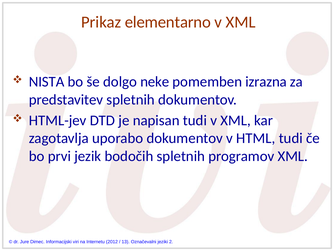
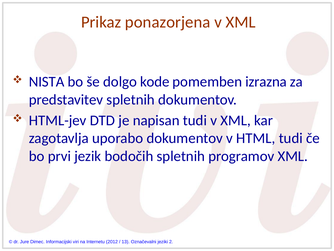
elementarno: elementarno -> ponazorjena (168, 22)
neke: neke -> kode (155, 82)
